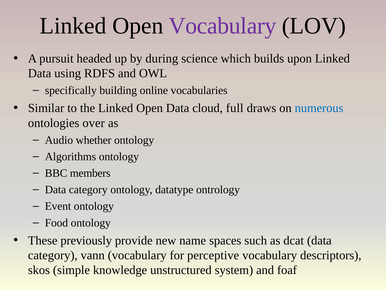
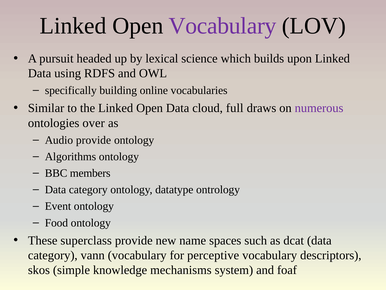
during: during -> lexical (162, 58)
numerous colour: blue -> purple (319, 108)
Audio whether: whether -> provide (94, 140)
previously: previously -> superclass (86, 240)
unstructured: unstructured -> mechanisms (181, 270)
